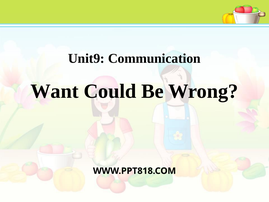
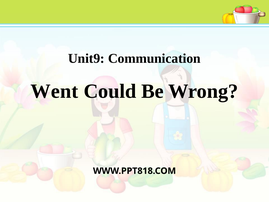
Want: Want -> Went (54, 91)
